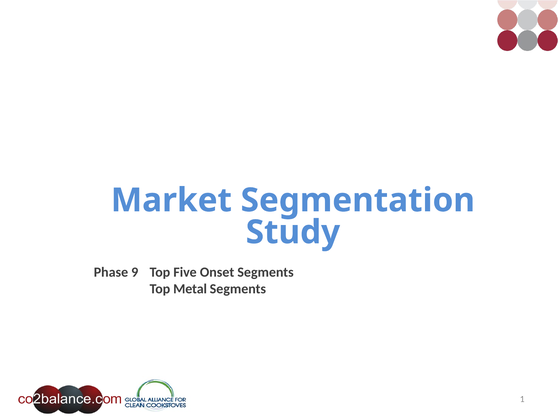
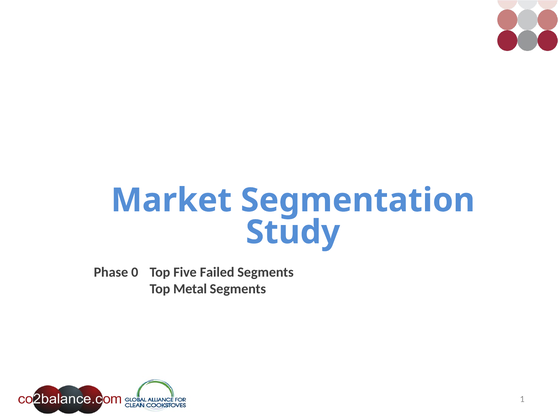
9: 9 -> 0 (135, 272)
Onset: Onset -> Failed (217, 272)
